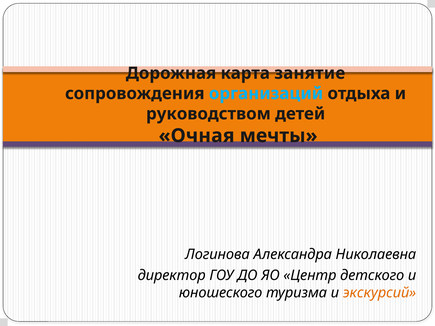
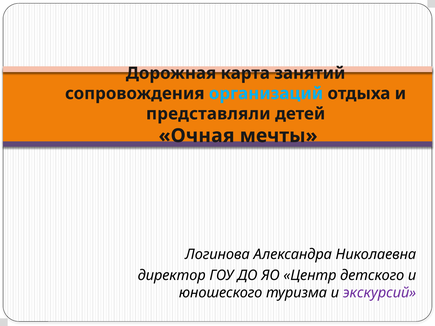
занятие: занятие -> занятий (310, 73)
руководством: руководством -> представляли (208, 114)
экскурсий colour: orange -> purple (379, 293)
